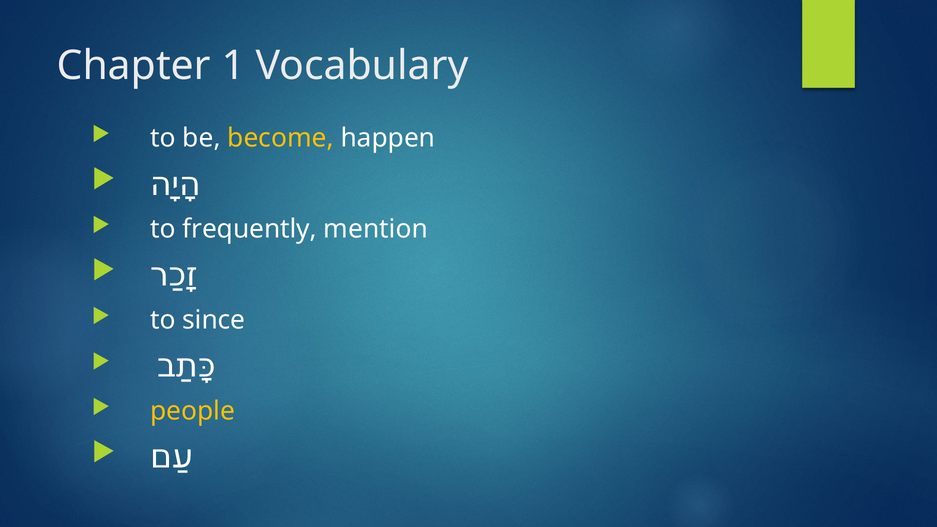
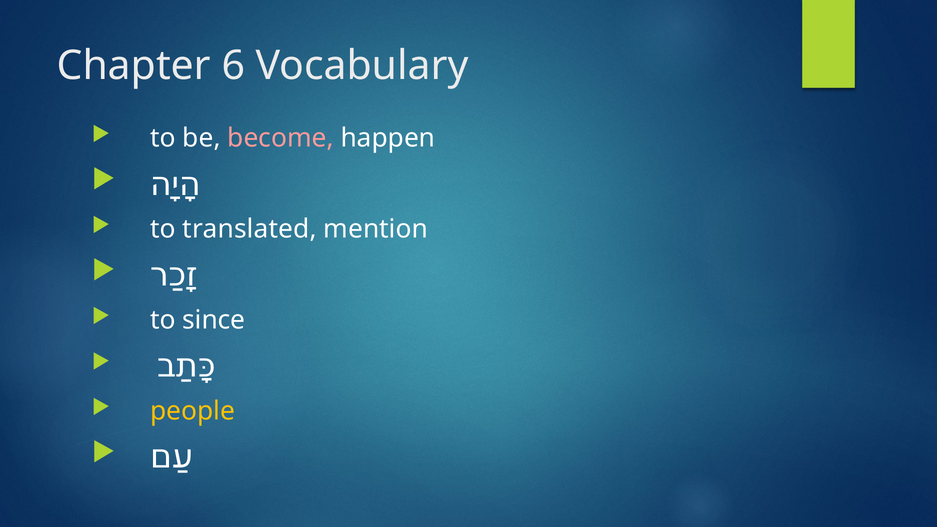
1: 1 -> 6 (233, 66)
become colour: yellow -> pink (281, 138)
frequently: frequently -> translated (250, 229)
